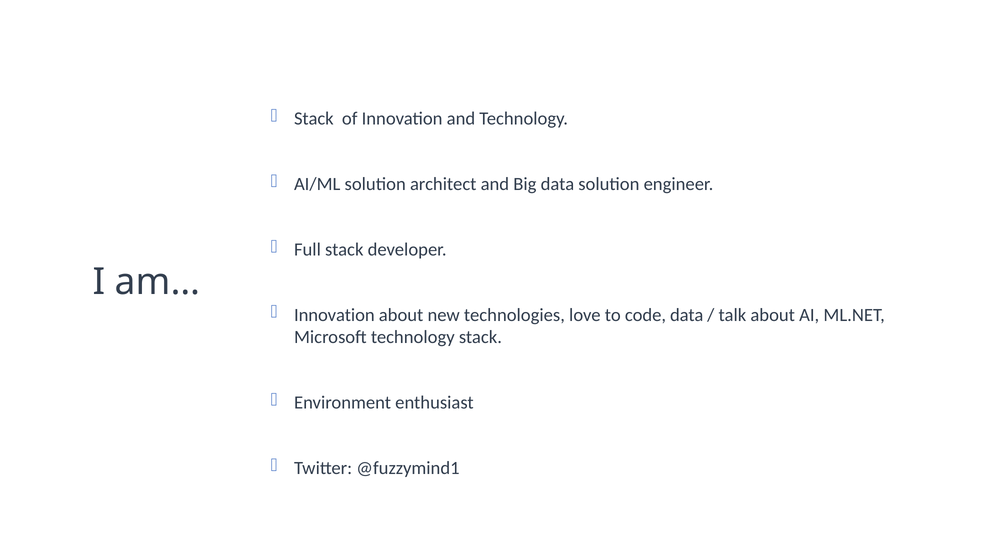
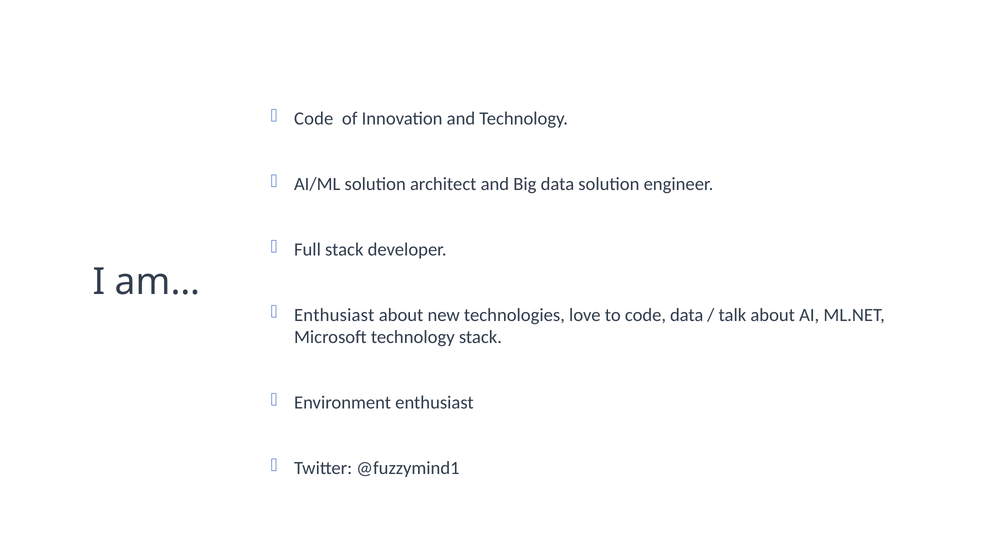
Stack: Stack -> Code (314, 119)
Innovation: Innovation -> Enthusiast (334, 315)
